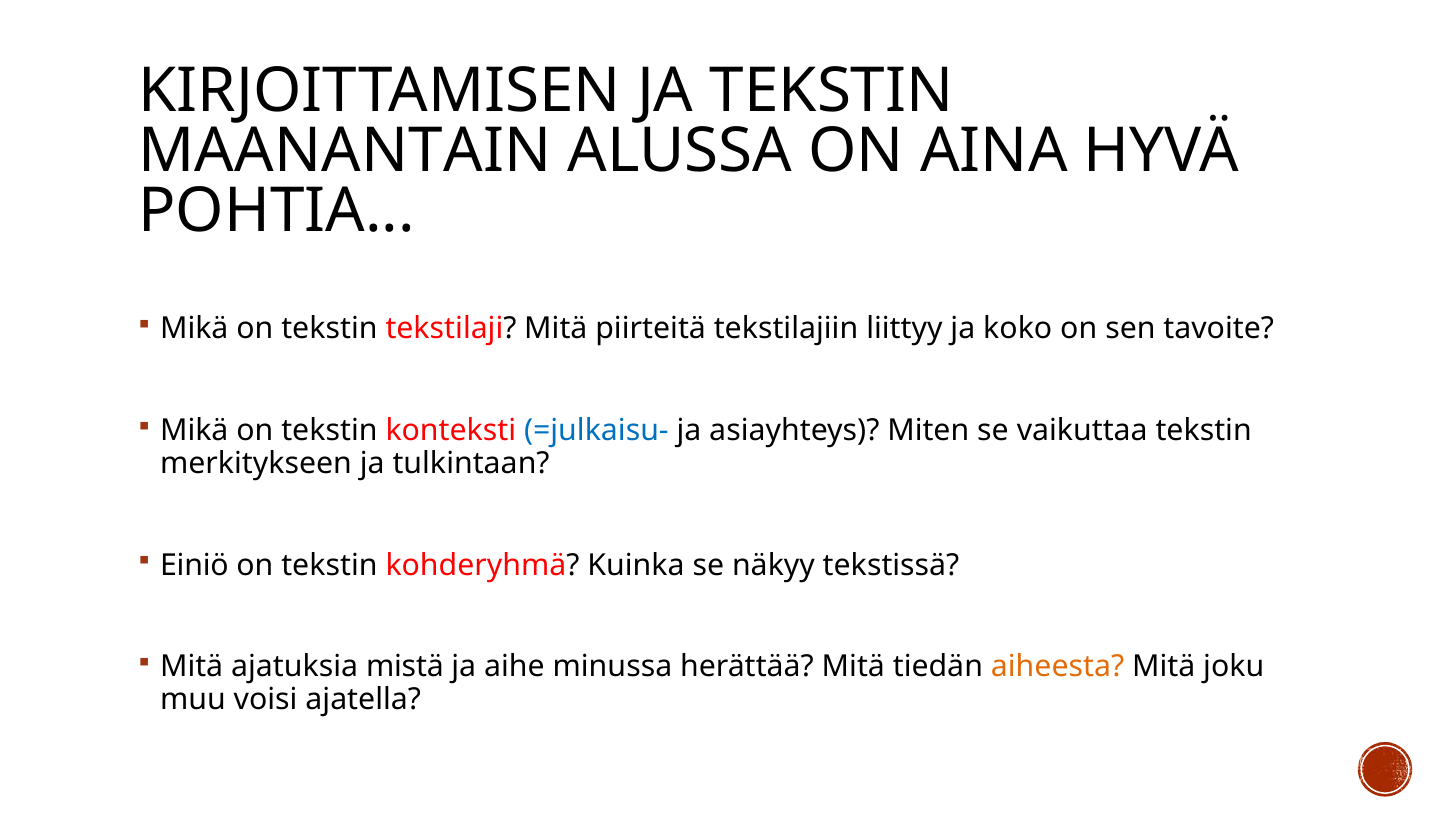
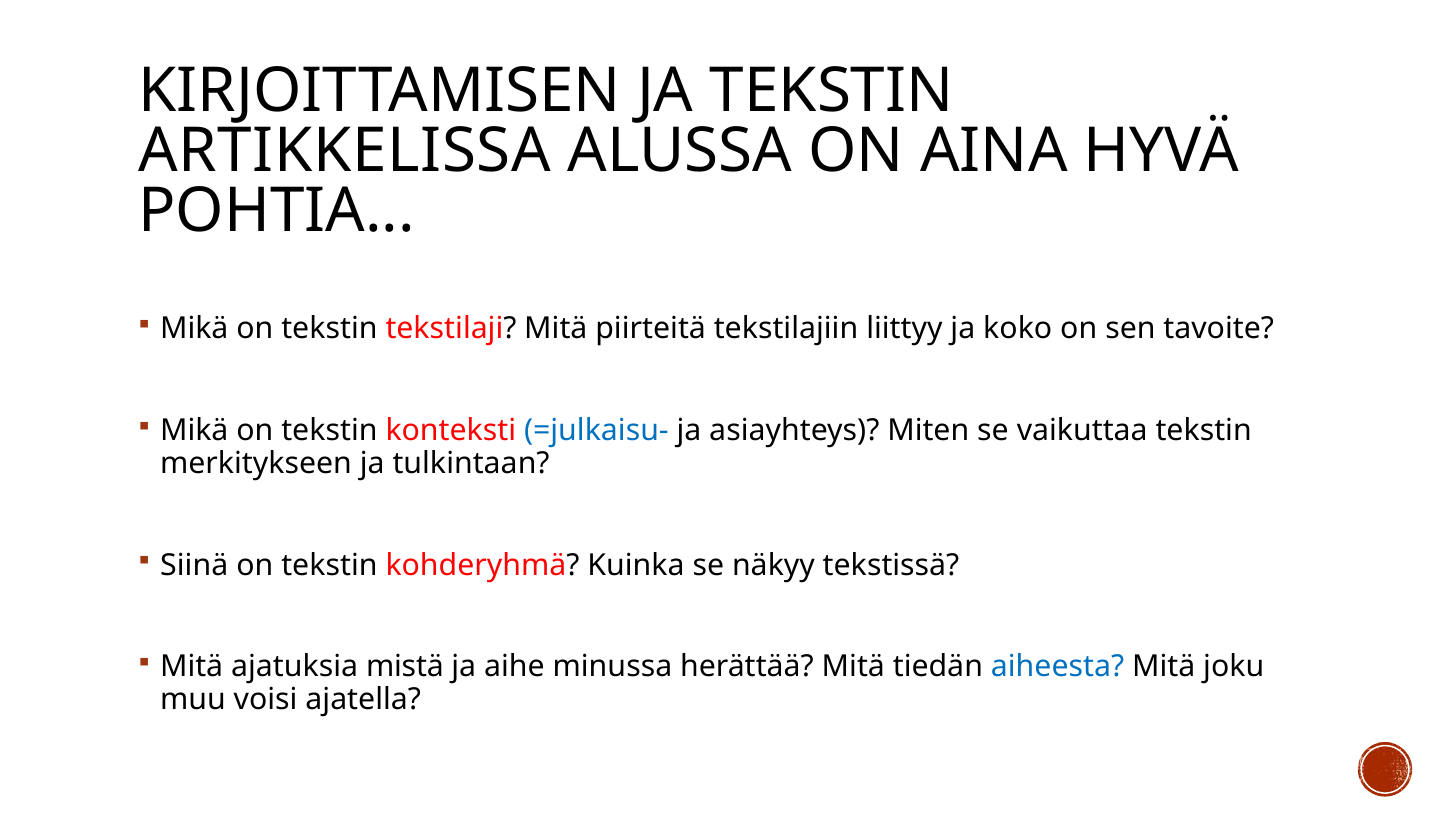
MAANANTAIN: MAANANTAIN -> ARTIKKELISSA (345, 151)
Einiö: Einiö -> Siinä (194, 565)
aiheesta colour: orange -> blue (1058, 667)
